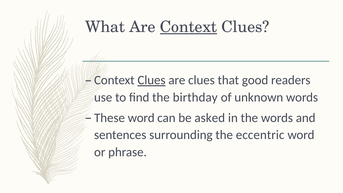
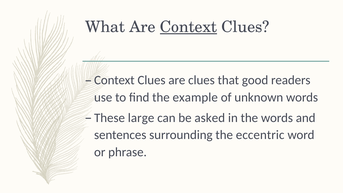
Clues underline: present -> none (152, 80)
birthday: birthday -> example (195, 97)
These word: word -> large (141, 118)
